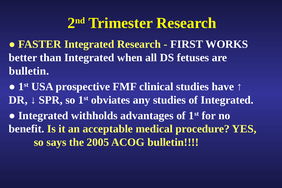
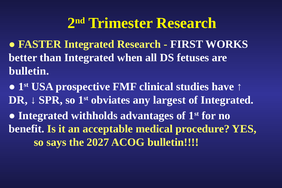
any studies: studies -> largest (169, 100)
2005: 2005 -> 2027 (98, 142)
